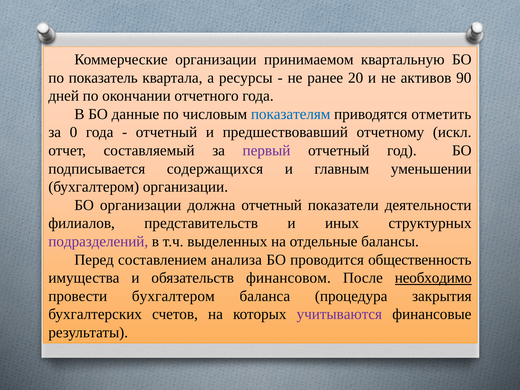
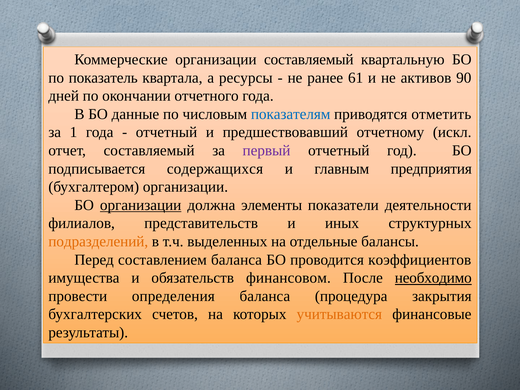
организации принимаемом: принимаемом -> составляемый (309, 60)
20: 20 -> 61 (356, 78)
0: 0 -> 1 (74, 132)
уменьшении: уменьшении -> предприятия (431, 169)
организации underline: none -> present (141, 205)
должна отчетный: отчетный -> элементы (272, 205)
подразделений colour: purple -> orange (98, 242)
составлением анализа: анализа -> баланса (236, 260)
общественность: общественность -> коэффициентов (420, 260)
провести бухгалтером: бухгалтером -> определения (173, 296)
учитываются colour: purple -> orange (339, 314)
